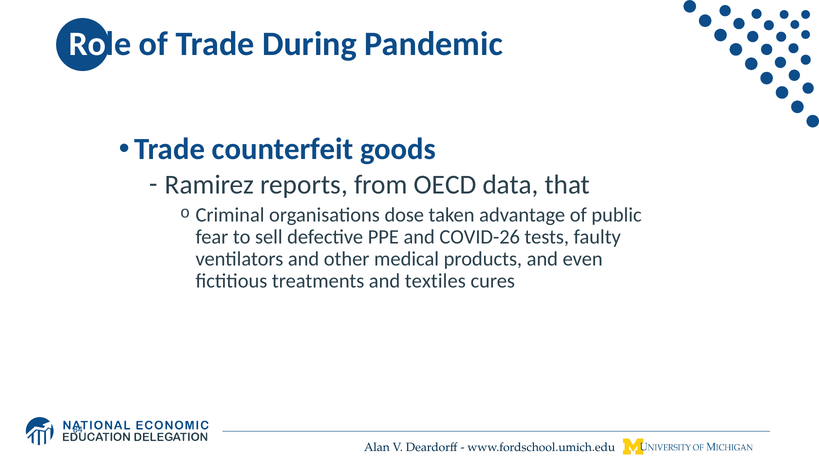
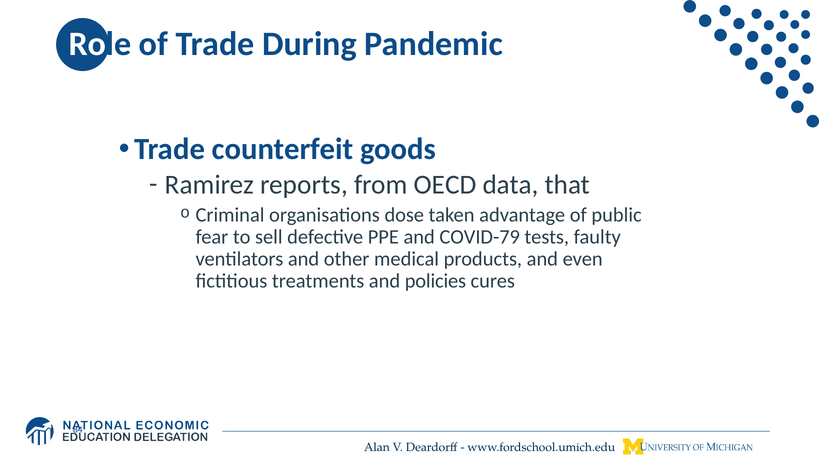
COVID-26: COVID-26 -> COVID-79 (480, 237)
textiles: textiles -> policies (435, 281)
